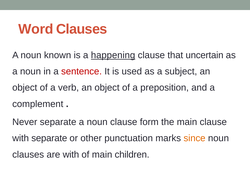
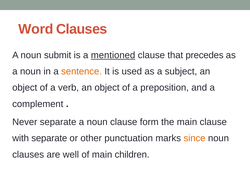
known: known -> submit (58, 55)
happening: happening -> mentioned (113, 55)
uncertain: uncertain -> precedes (205, 55)
sentence colour: red -> orange (82, 71)
are with: with -> well (71, 154)
